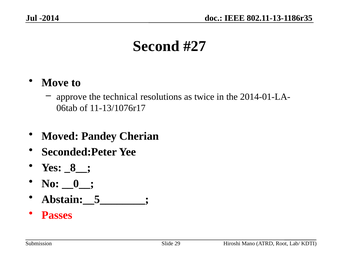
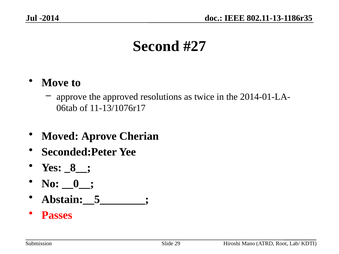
technical: technical -> approved (120, 97)
Pandey: Pandey -> Aprove (99, 136)
